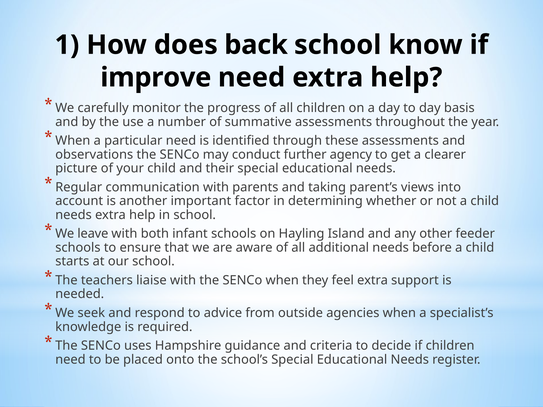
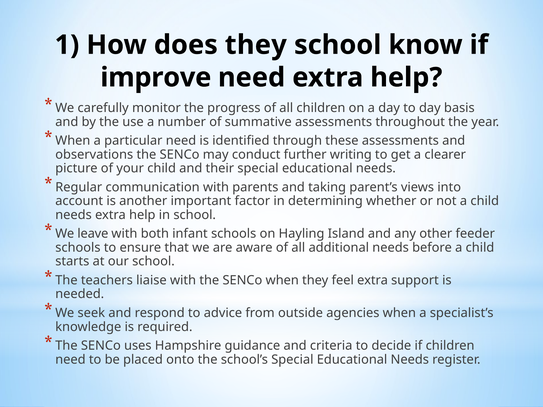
does back: back -> they (256, 45)
agency: agency -> writing (351, 155)
